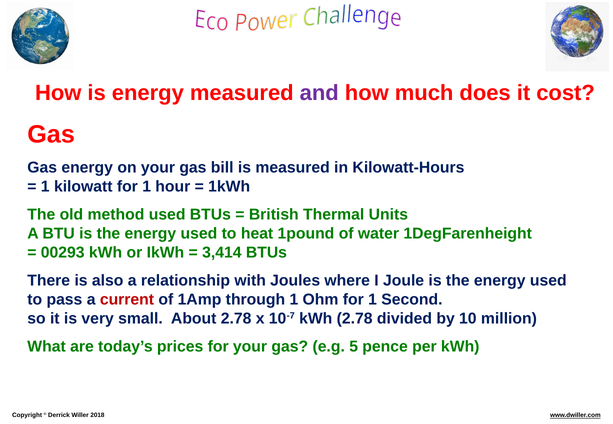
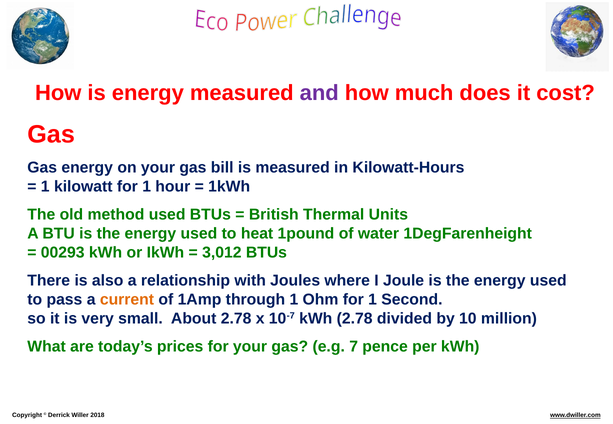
3,414: 3,414 -> 3,012 (222, 253)
current colour: red -> orange (127, 300)
5: 5 -> 7 (354, 347)
